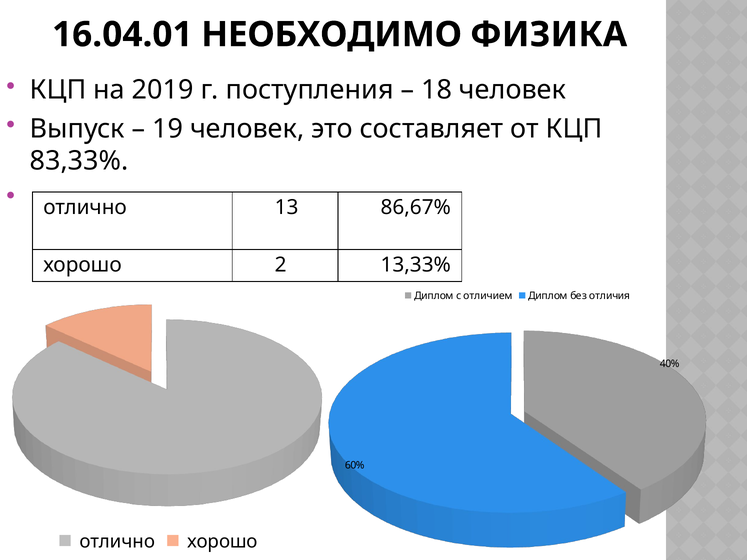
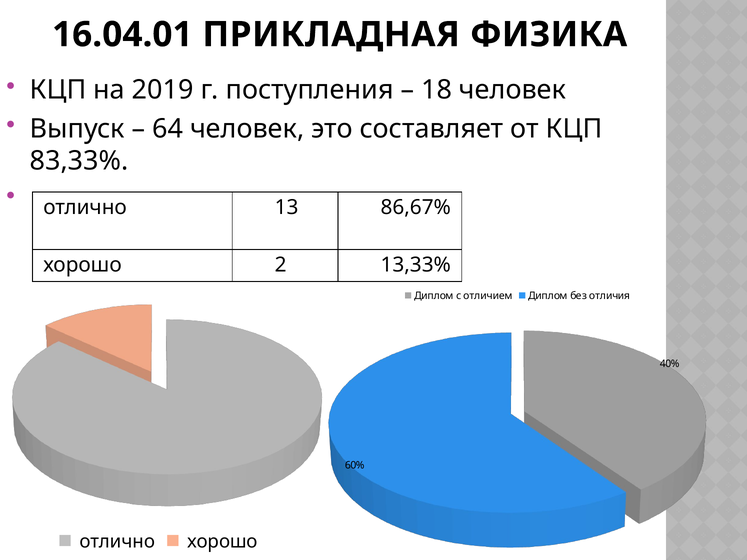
НЕОБХОДИМО: НЕОБХОДИМО -> ПРИКЛАДНАЯ (331, 35)
19: 19 -> 64 (168, 129)
